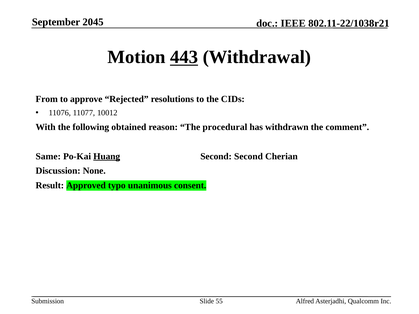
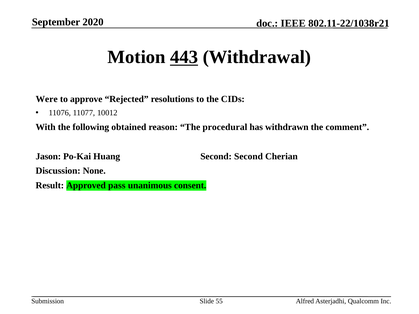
2045: 2045 -> 2020 (93, 22)
From: From -> Were (47, 99)
Same: Same -> Jason (48, 156)
Huang underline: present -> none (107, 156)
typo: typo -> pass (117, 186)
